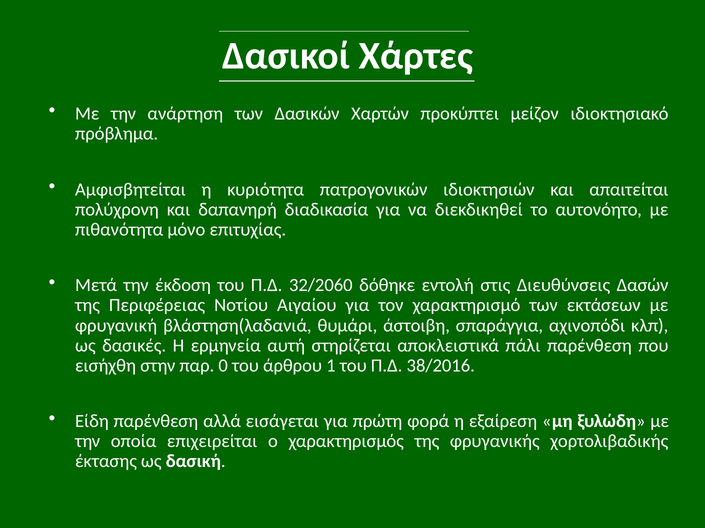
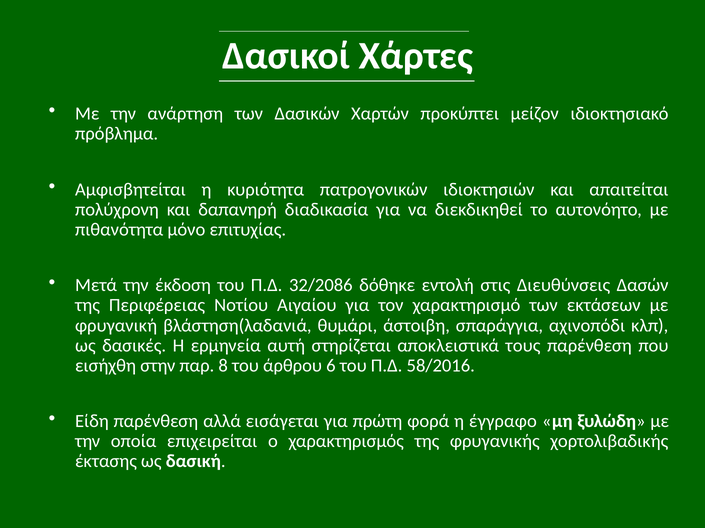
32/2060: 32/2060 -> 32/2086 (321, 286)
πάλι: πάλι -> τους (523, 346)
0: 0 -> 8 (223, 366)
1: 1 -> 6 (331, 366)
38/2016: 38/2016 -> 58/2016 (441, 366)
εξαίρεση: εξαίρεση -> έγγραφο (503, 422)
